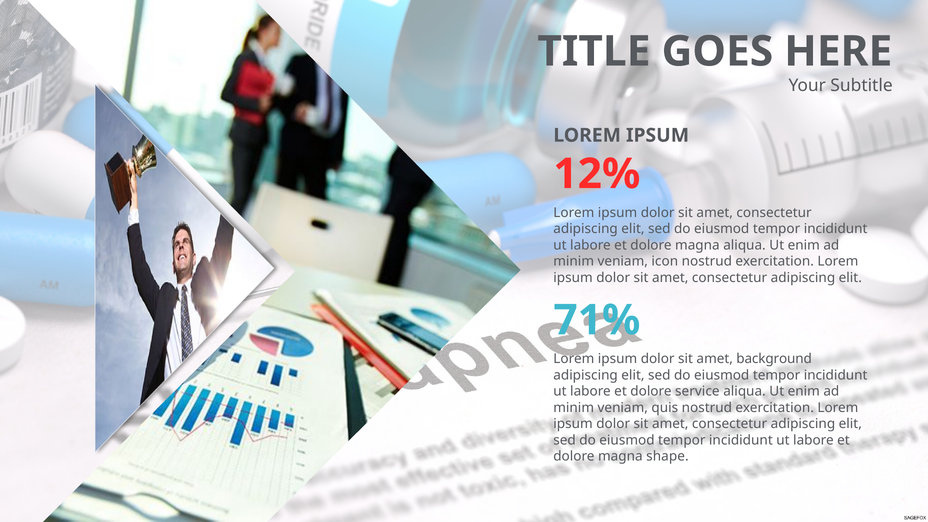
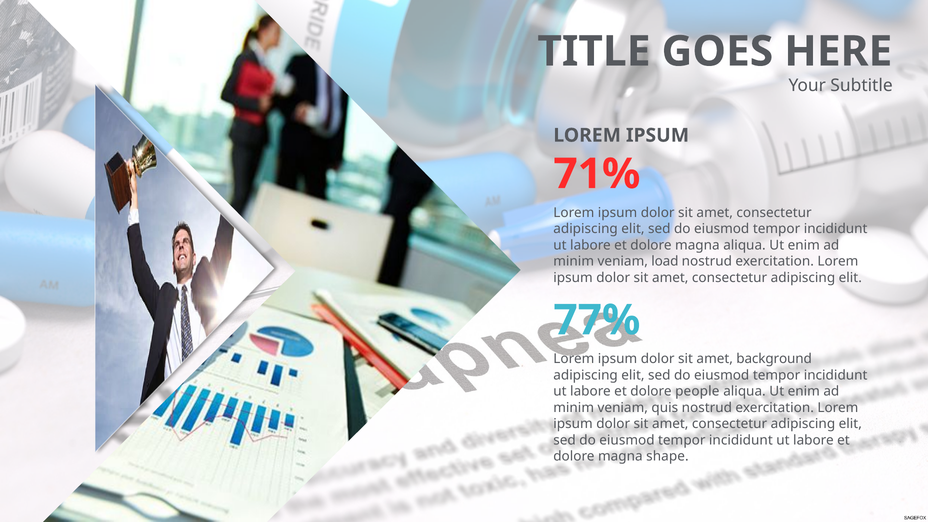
12%: 12% -> 71% (597, 174)
icon: icon -> load (665, 261)
71%: 71% -> 77% (597, 320)
service: service -> people (697, 391)
